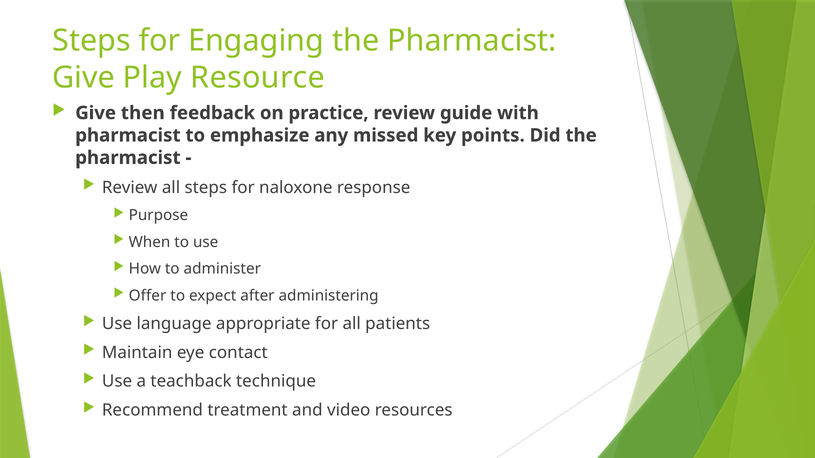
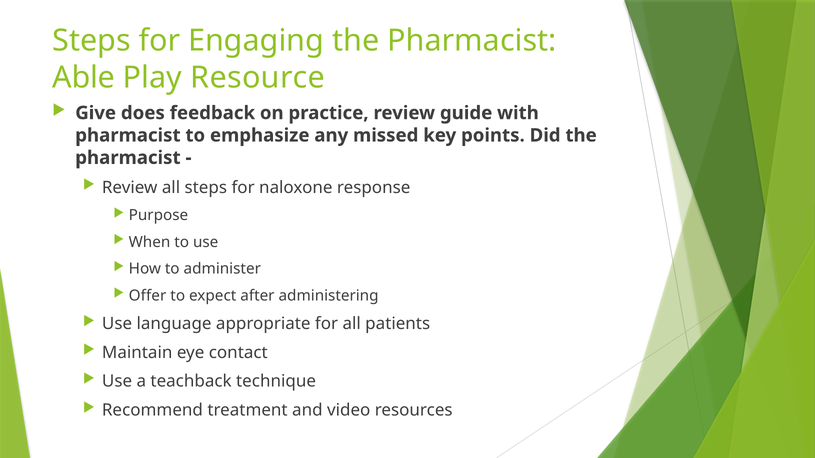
Give: Give -> Able (84, 78)
then: then -> does (143, 113)
